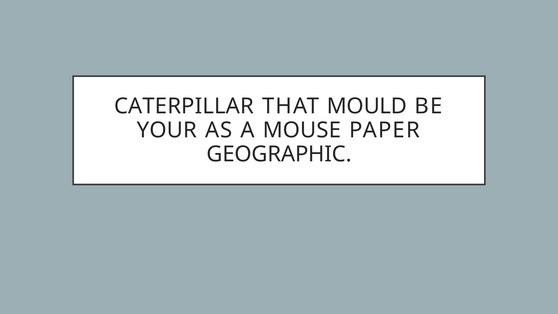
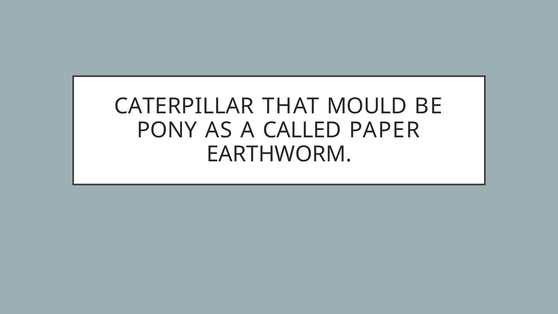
YOUR: YOUR -> PONY (167, 130)
MOUSE: MOUSE -> CALLED (302, 130)
GEOGRAPHIC: GEOGRAPHIC -> EARTHWORM (279, 154)
